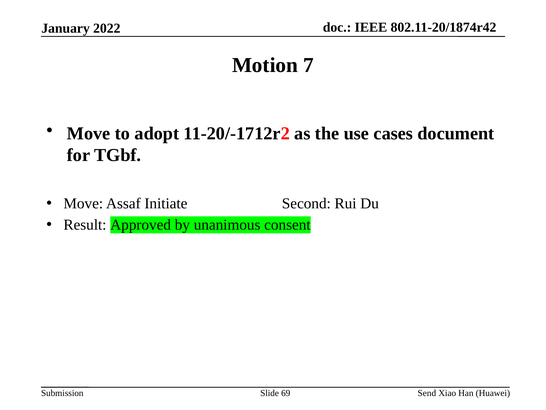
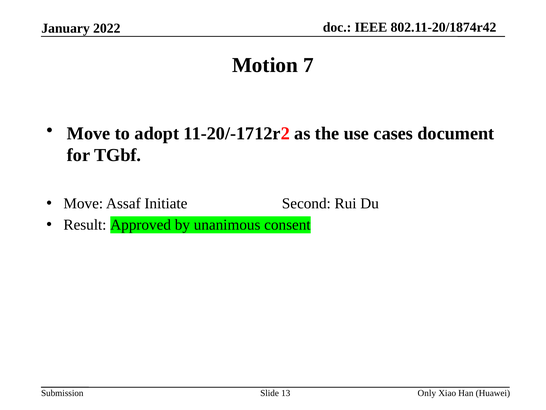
69: 69 -> 13 (286, 393)
Send: Send -> Only (427, 393)
